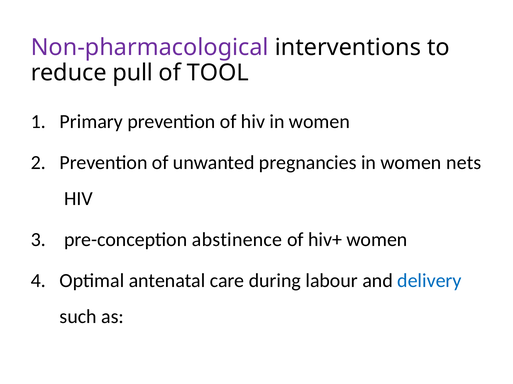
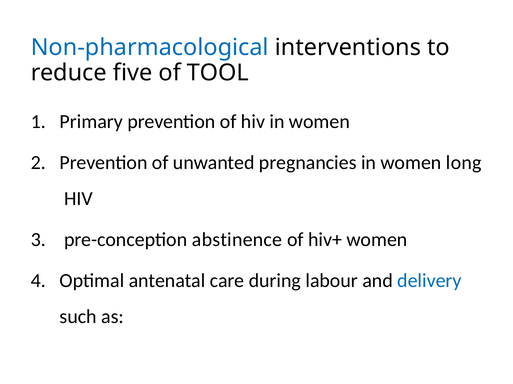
Non-pharmacological colour: purple -> blue (150, 48)
pull: pull -> five (133, 73)
nets: nets -> long (464, 163)
